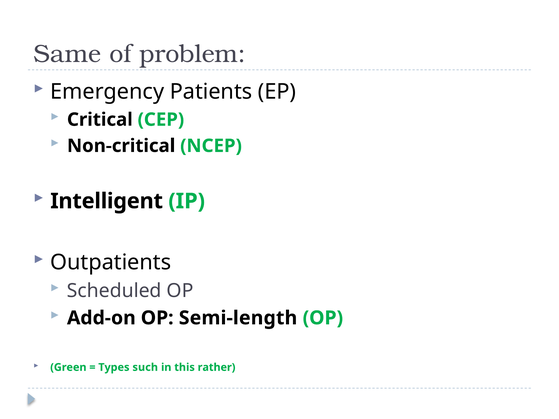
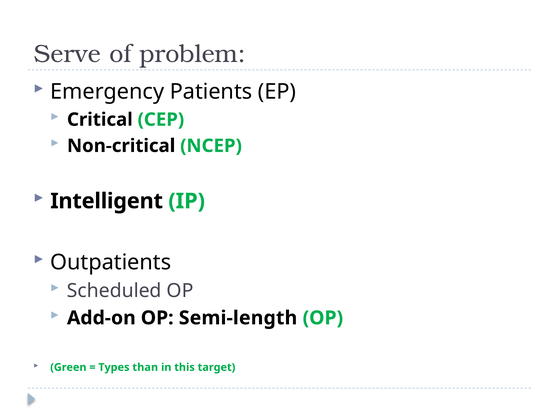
Same: Same -> Serve (67, 54)
such: such -> than (145, 368)
rather: rather -> target (216, 368)
